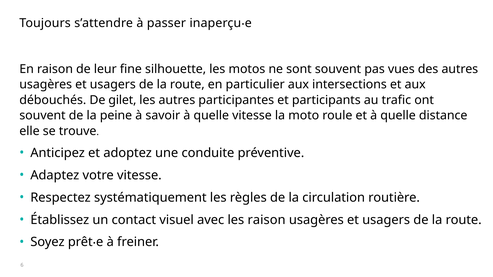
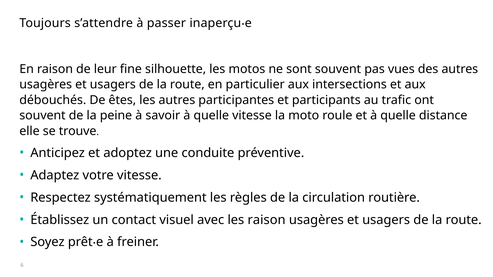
gilet: gilet -> êtes (122, 100)
